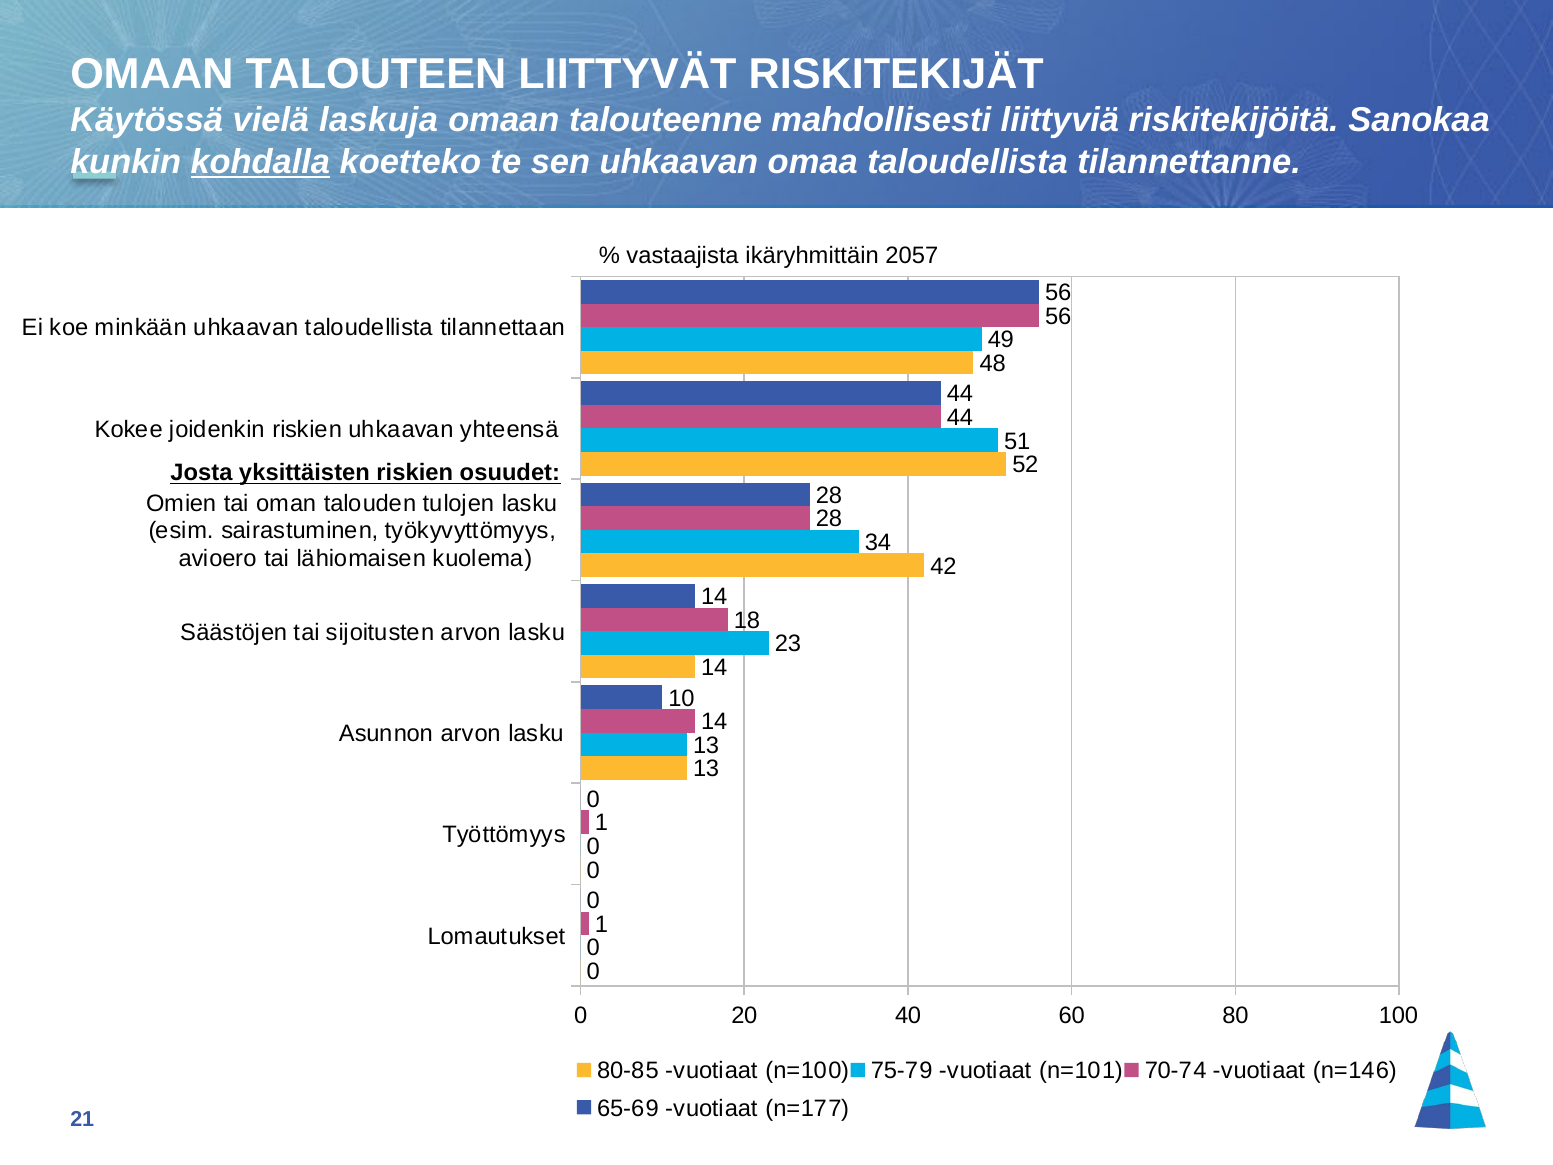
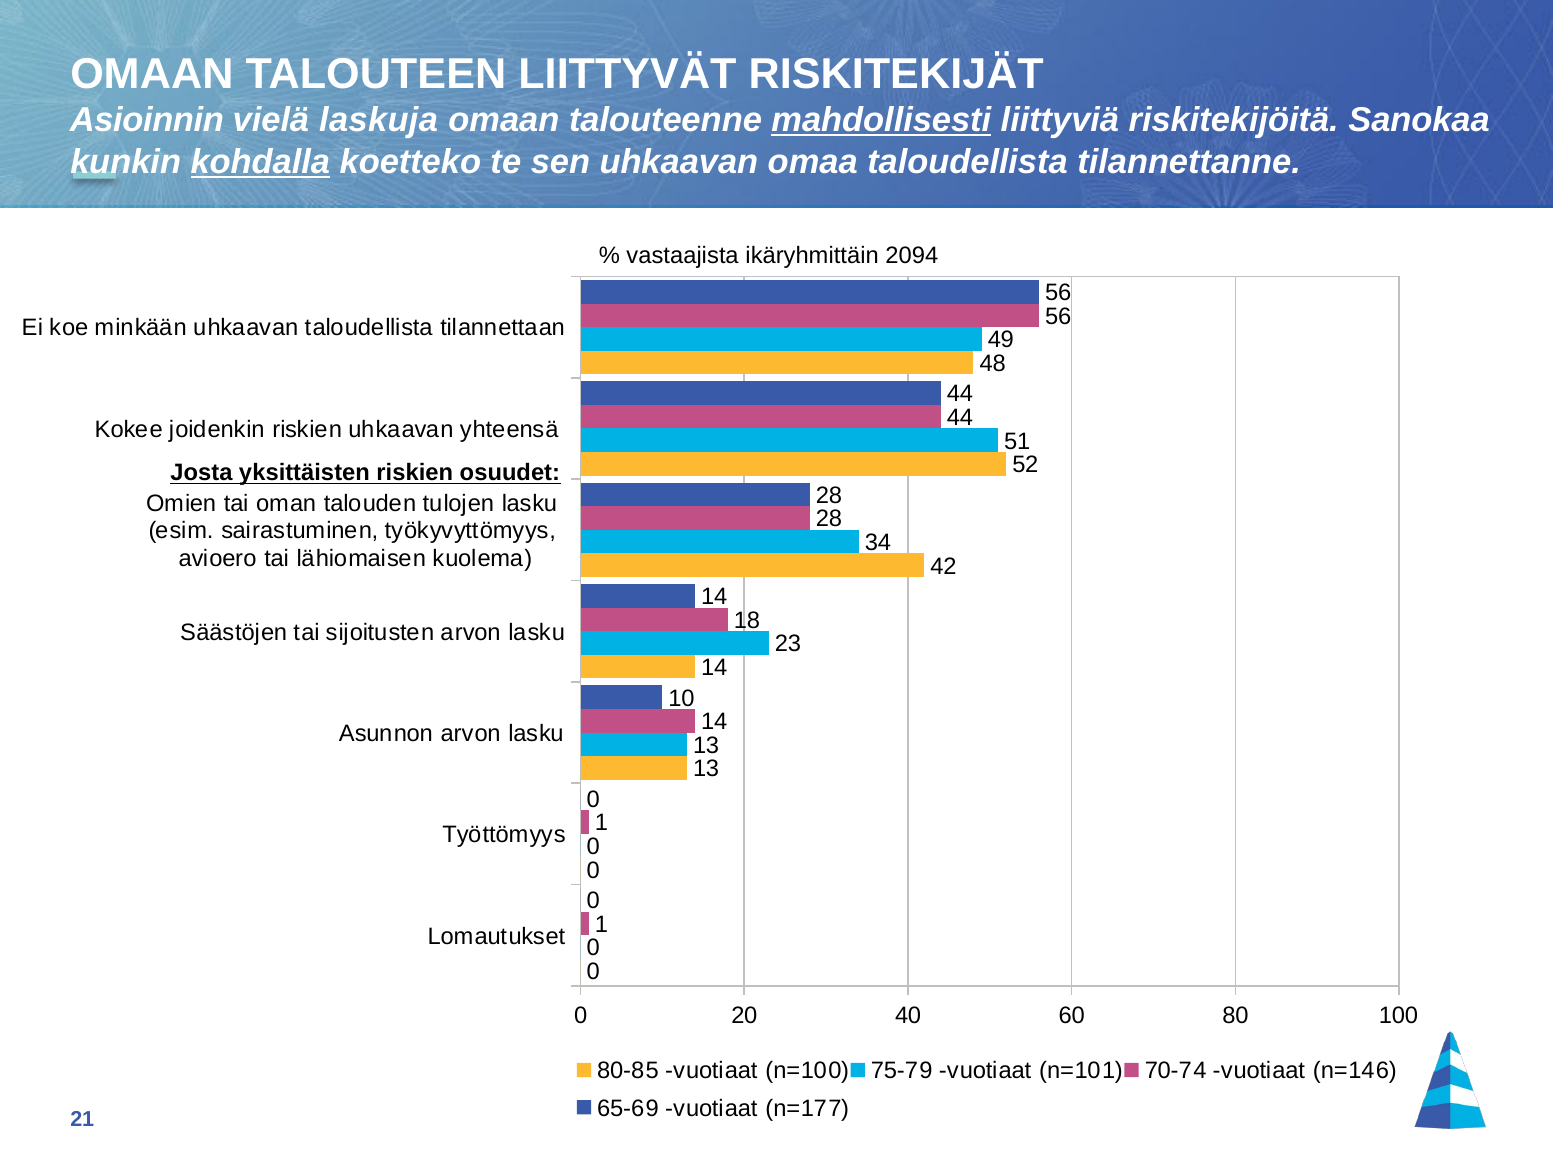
Käytössä: Käytössä -> Asioinnin (147, 121)
mahdollisesti underline: none -> present (881, 121)
2057: 2057 -> 2094 (912, 255)
